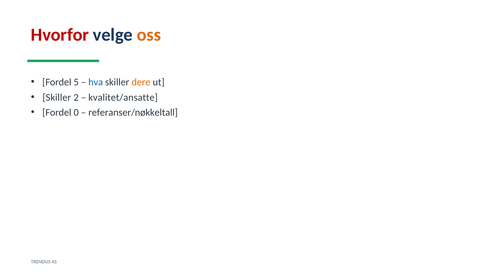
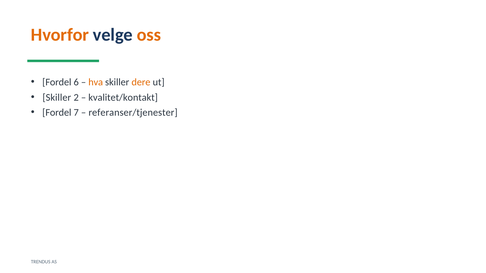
Hvorfor colour: red -> orange (60, 35)
5: 5 -> 6 (76, 82)
hva colour: blue -> orange (96, 82)
kvalitet/ansatte: kvalitet/ansatte -> kvalitet/kontakt (123, 98)
0: 0 -> 7 (76, 113)
referanser/nøkkeltall: referanser/nøkkeltall -> referanser/tjenester (133, 113)
